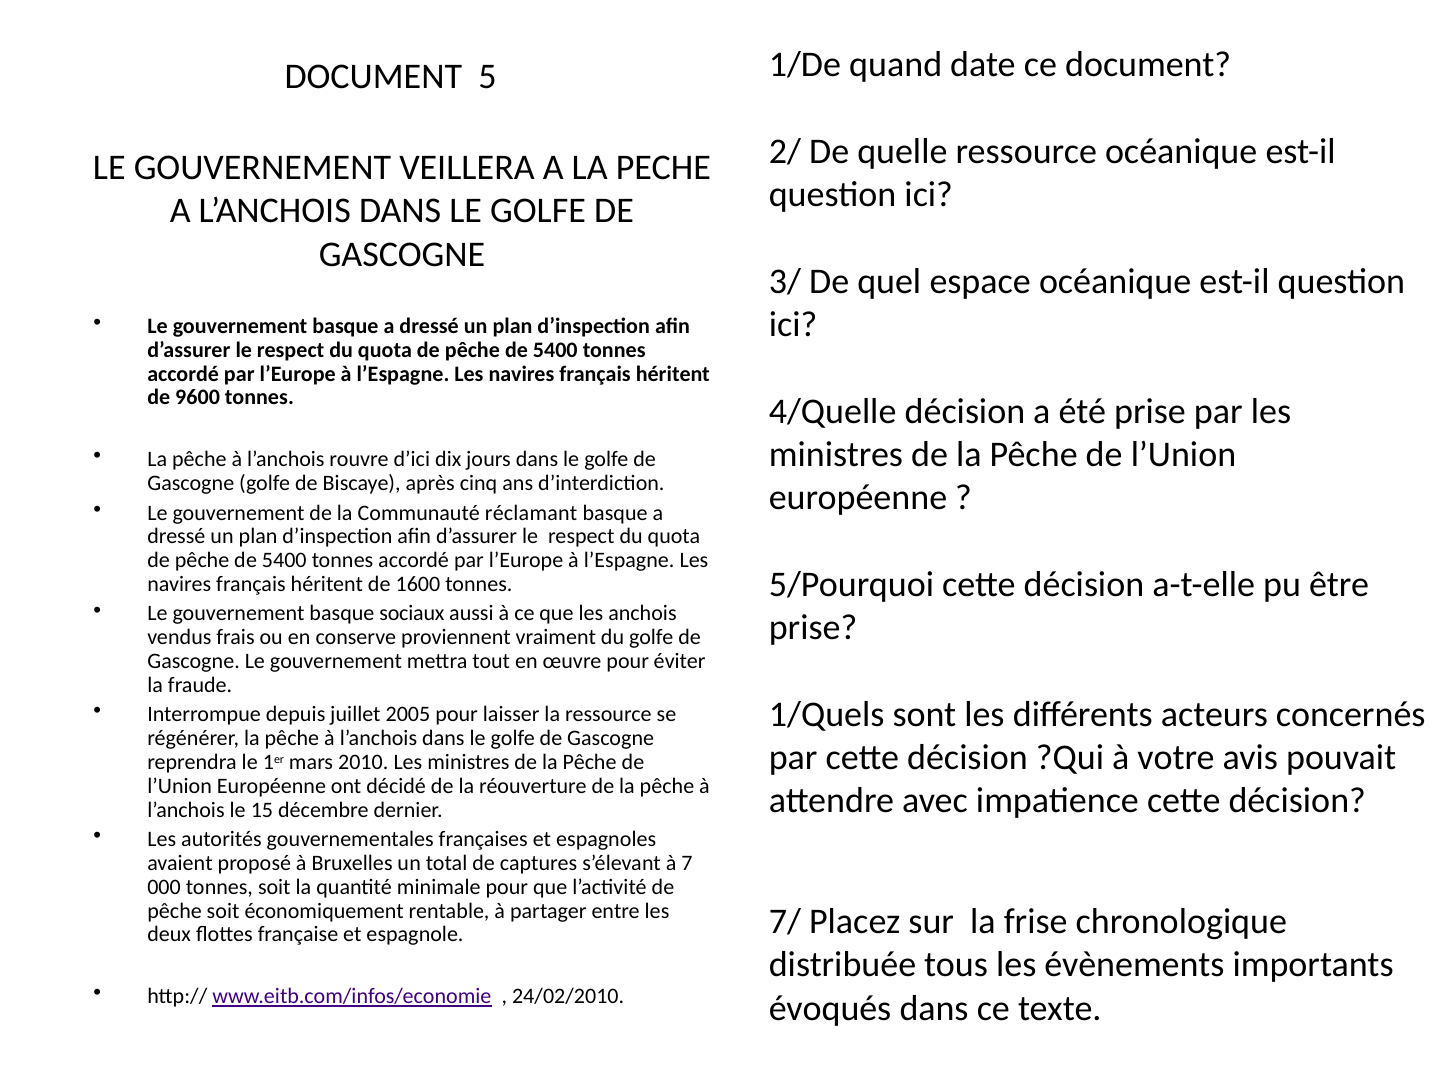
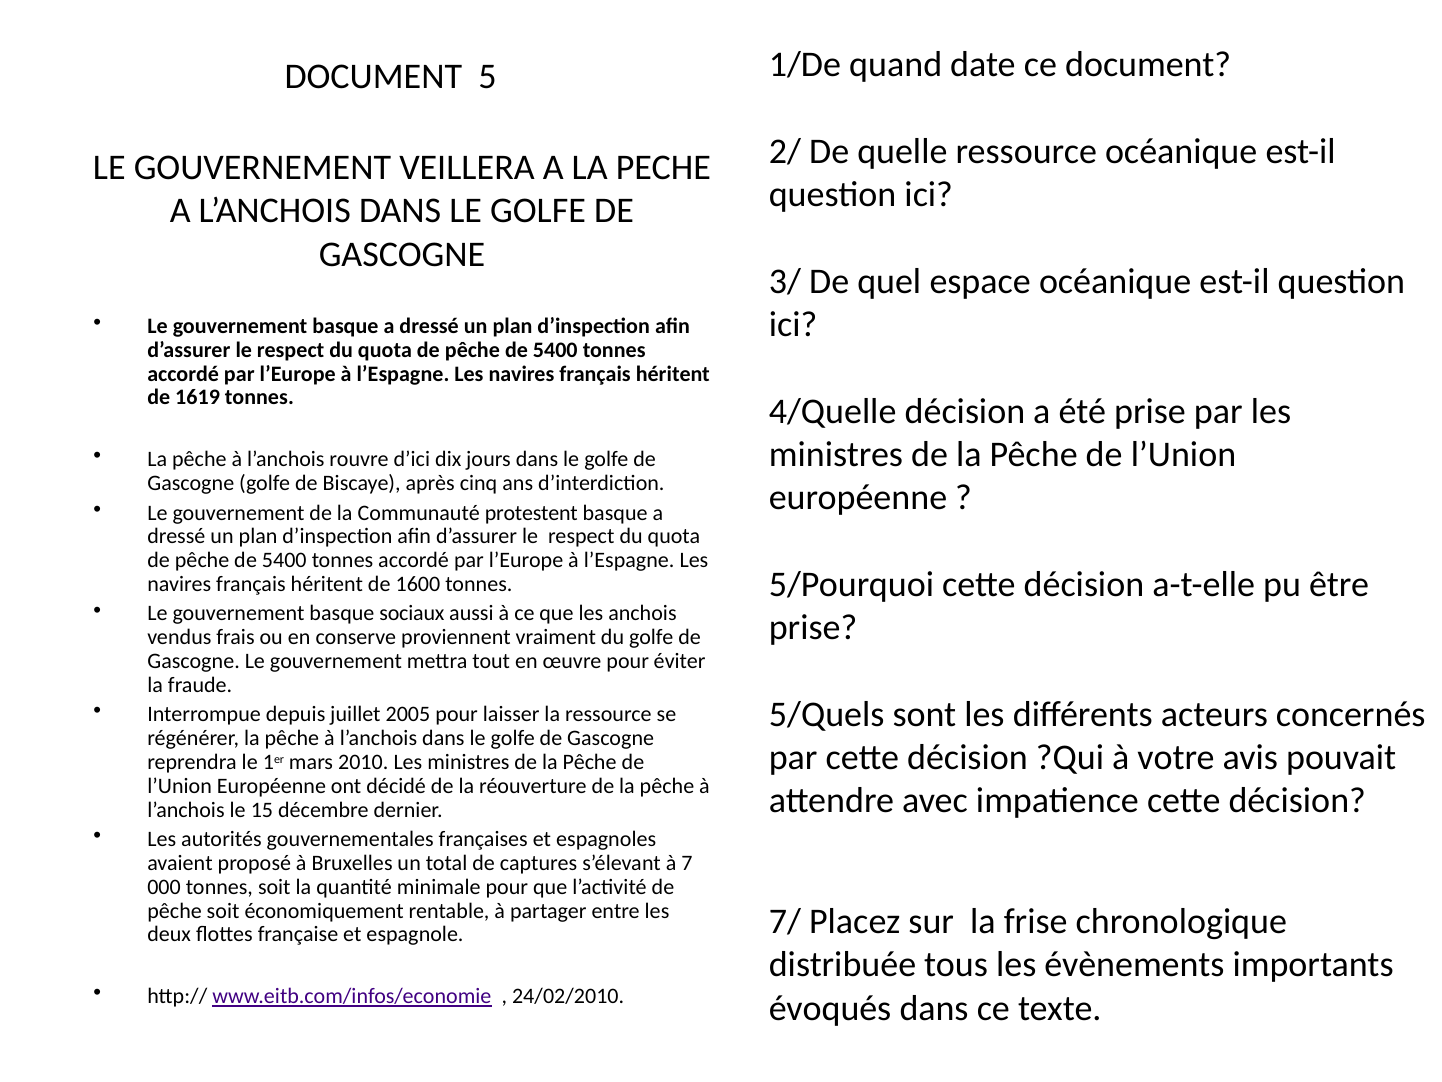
9600: 9600 -> 1619 (198, 398)
réclamant: réclamant -> protestent (531, 513)
1/Quels: 1/Quels -> 5/Quels (827, 714)
